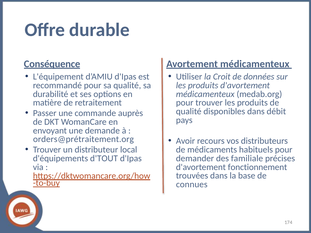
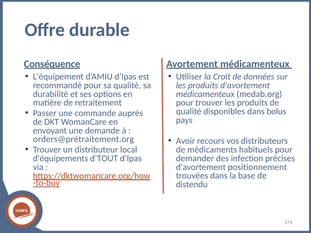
débit: débit -> bolus (276, 112)
familiale: familiale -> infection (247, 159)
fonctionnement: fonctionnement -> positionnement (257, 167)
connues: connues -> distendu (192, 185)
